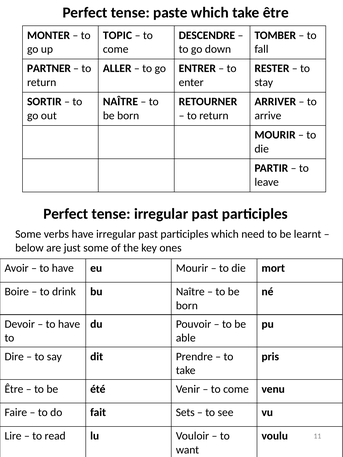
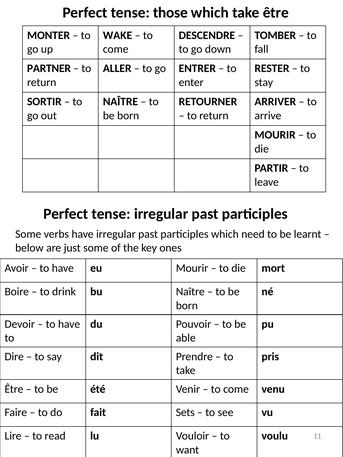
paste: paste -> those (170, 13)
TOPIC: TOPIC -> WAKE (118, 35)
